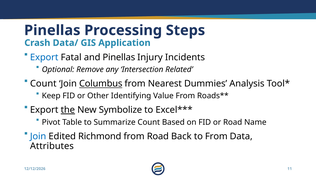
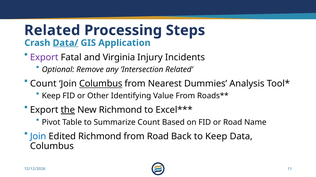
Pinellas: Pinellas -> Related (52, 30)
Data/ underline: none -> present (65, 43)
Export colour: blue -> purple (44, 57)
and Pinellas: Pinellas -> Virginia (119, 57)
New Symbolize: Symbolize -> Richmond (120, 110)
to From: From -> Keep (216, 137)
Attributes: Attributes -> Columbus (52, 147)
